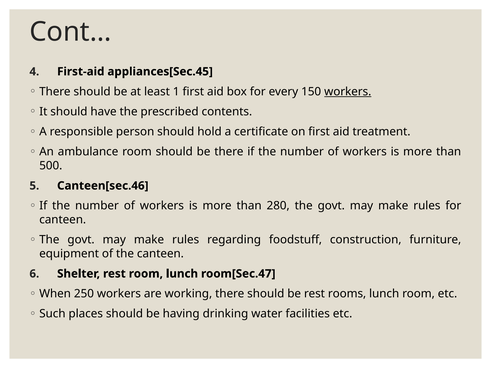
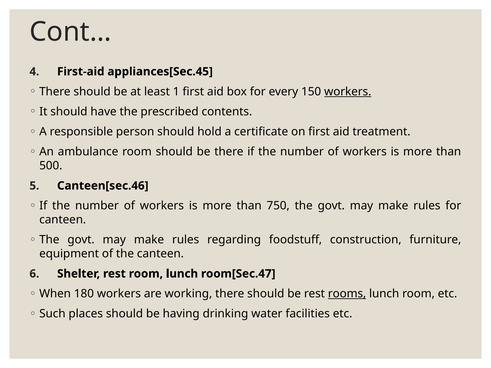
280: 280 -> 750 (278, 206)
250: 250 -> 180 (84, 294)
rooms underline: none -> present (347, 294)
